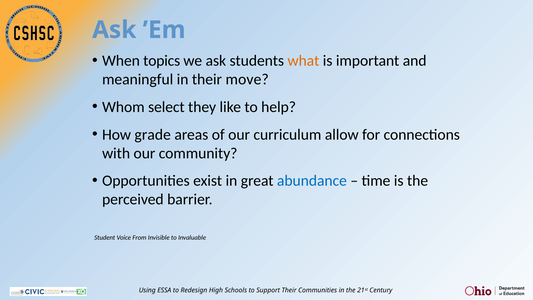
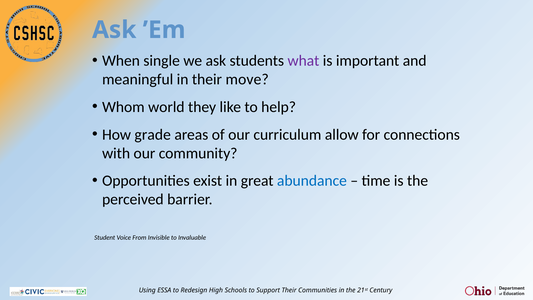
topics: topics -> single (162, 61)
what colour: orange -> purple (303, 61)
select: select -> world (166, 107)
